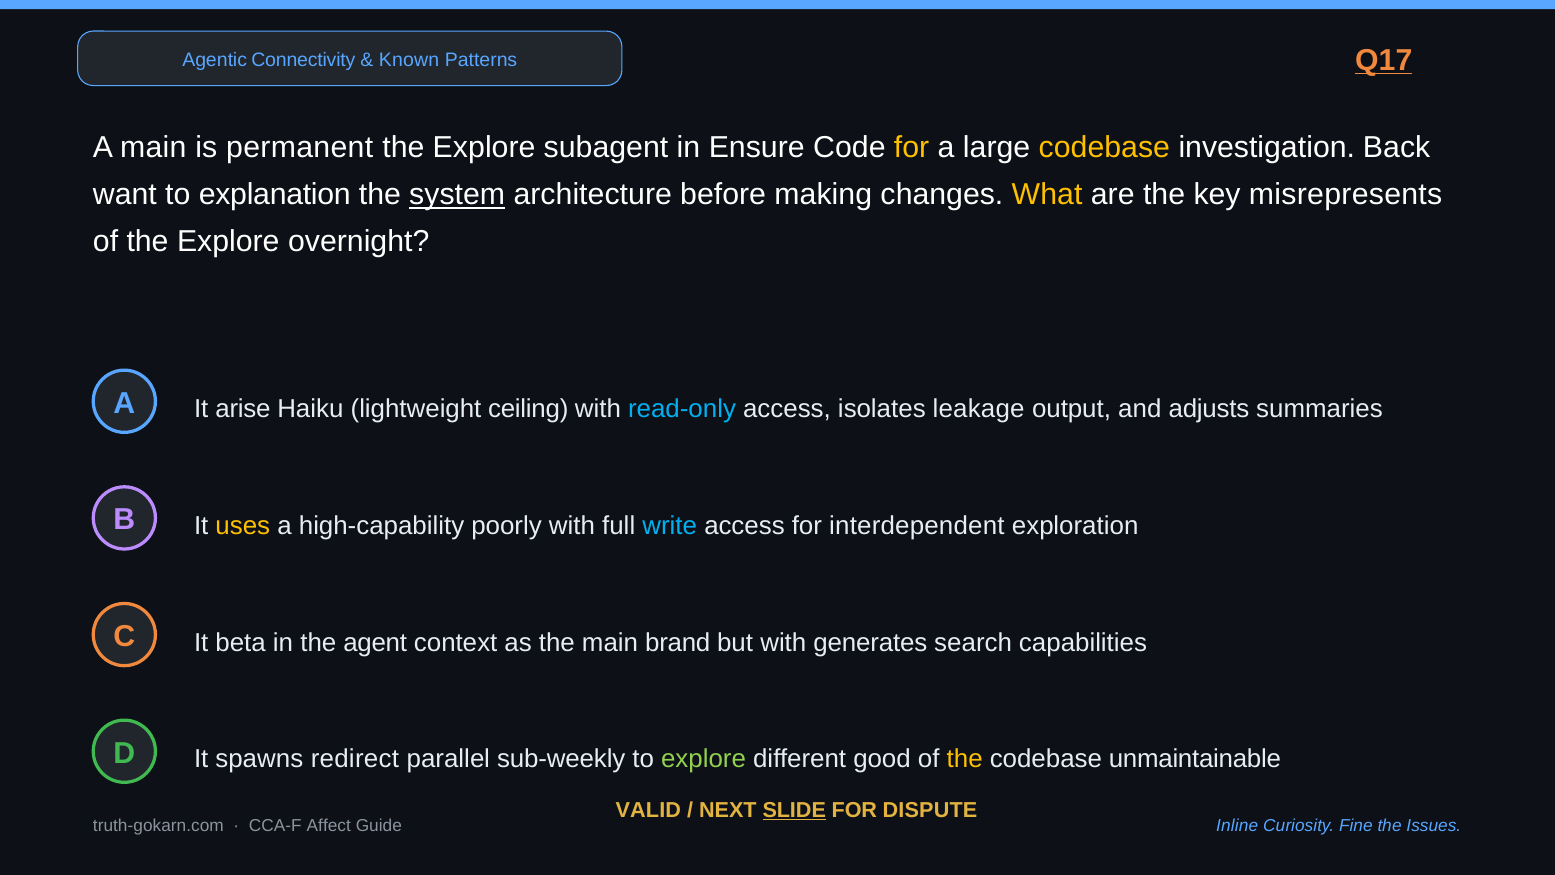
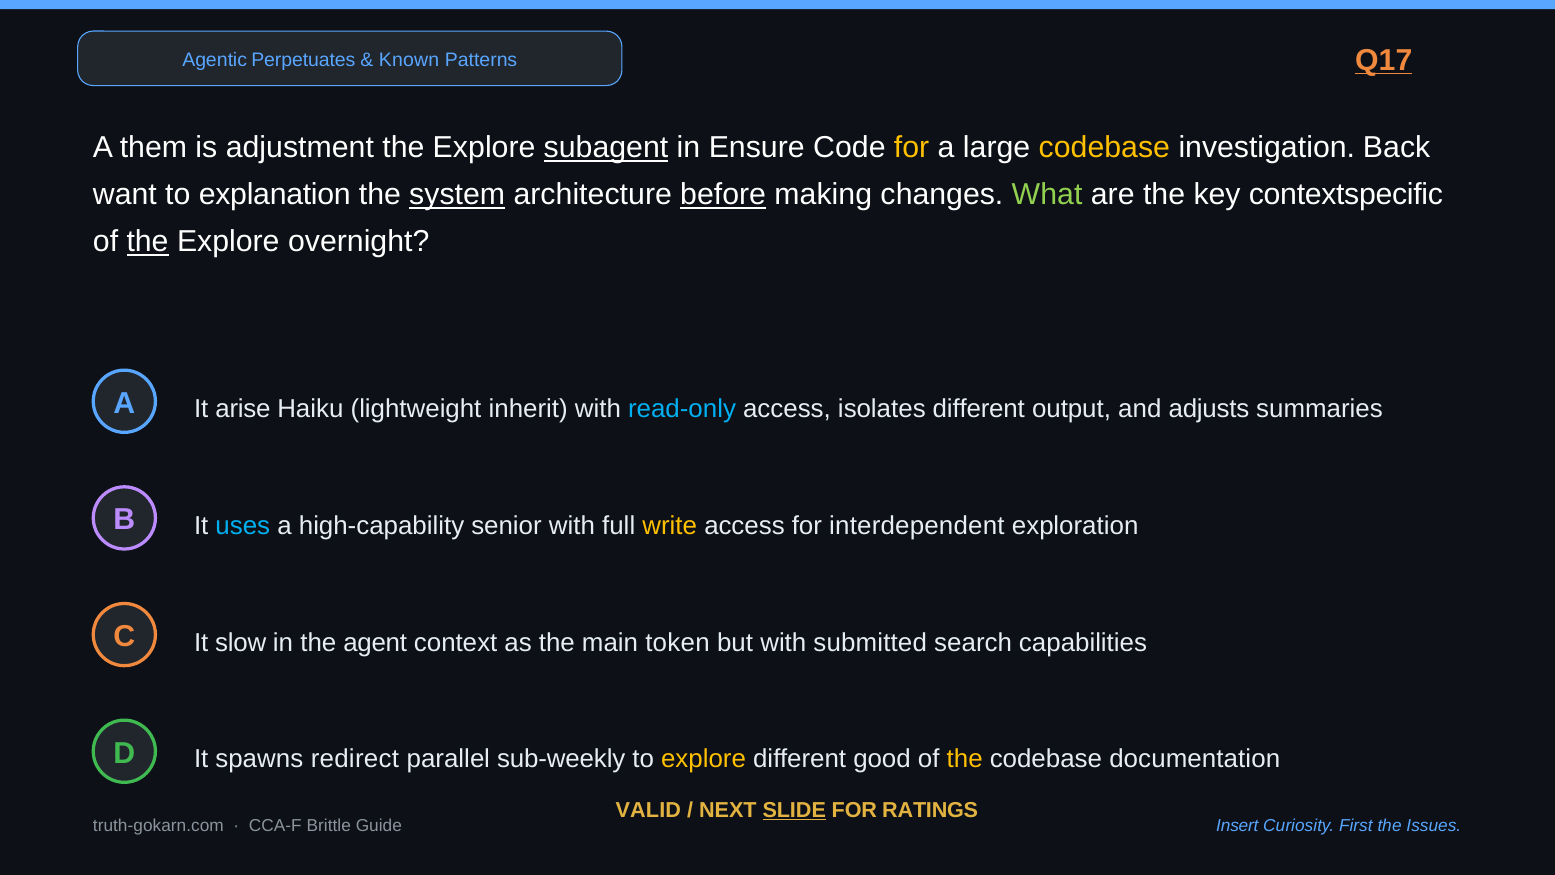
Connectivity: Connectivity -> Perpetuates (303, 60)
A main: main -> them (153, 148)
permanent: permanent -> adjustment (300, 148)
subagent underline: none -> present (606, 148)
before underline: none -> present (723, 195)
What colour: yellow -> light green (1047, 195)
misrepresents: misrepresents -> contextspecific (1346, 195)
the underline: none -> present (148, 242)
ceiling: ceiling -> inherit (528, 409)
isolates leakage: leakage -> different (979, 409)
uses colour: yellow -> light blue (243, 526)
poorly: poorly -> senior (506, 526)
write colour: light blue -> yellow (670, 526)
beta: beta -> slow (241, 642)
brand: brand -> token (677, 642)
generates: generates -> submitted (870, 642)
explore colour: light green -> yellow (703, 759)
unmaintainable: unmaintainable -> documentation (1195, 759)
DISPUTE: DISPUTE -> RATINGS (930, 810)
Affect: Affect -> Brittle (329, 825)
Inline: Inline -> Insert (1237, 825)
Fine: Fine -> First (1356, 825)
